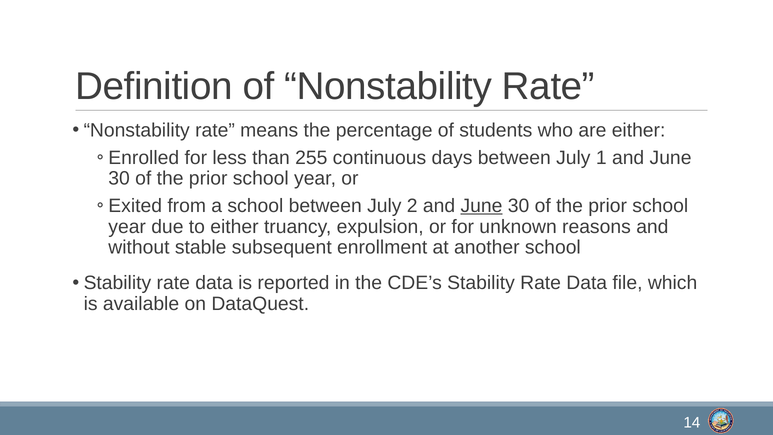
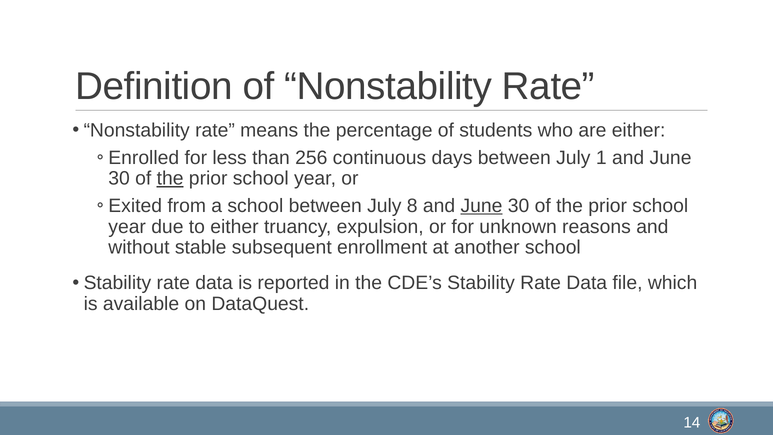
255: 255 -> 256 (311, 158)
the underline: none -> present (170, 178)
2: 2 -> 8 (412, 206)
